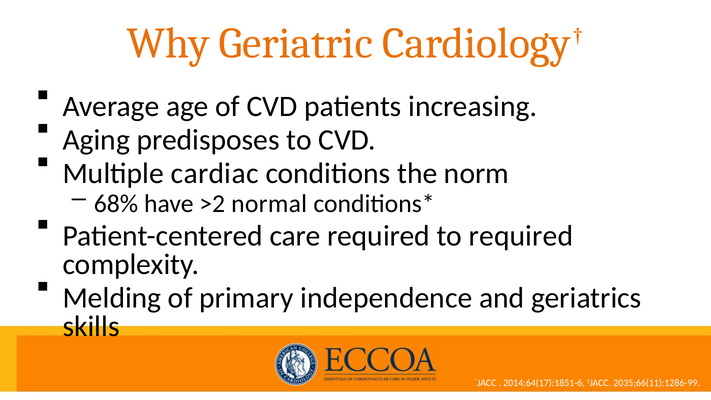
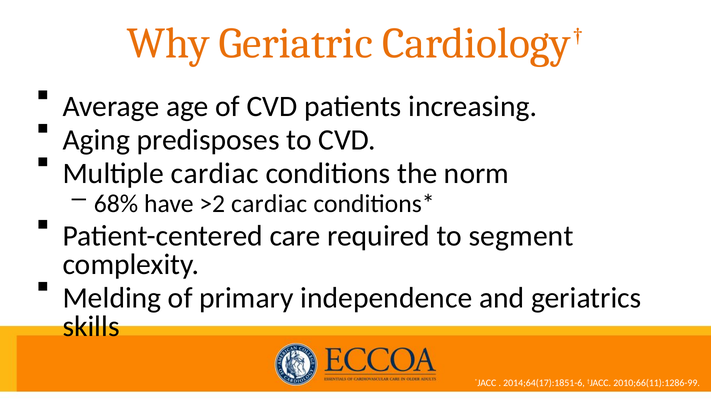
>2 normal: normal -> cardiac (269, 204)
to required: required -> segment (521, 236)
2035;66(11):1286-99: 2035;66(11):1286-99 -> 2010;66(11):1286-99 (657, 383)
